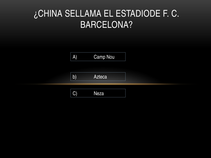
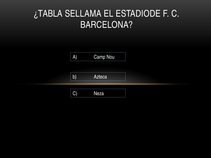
¿CHINA: ¿CHINA -> ¿TABLA (48, 14)
